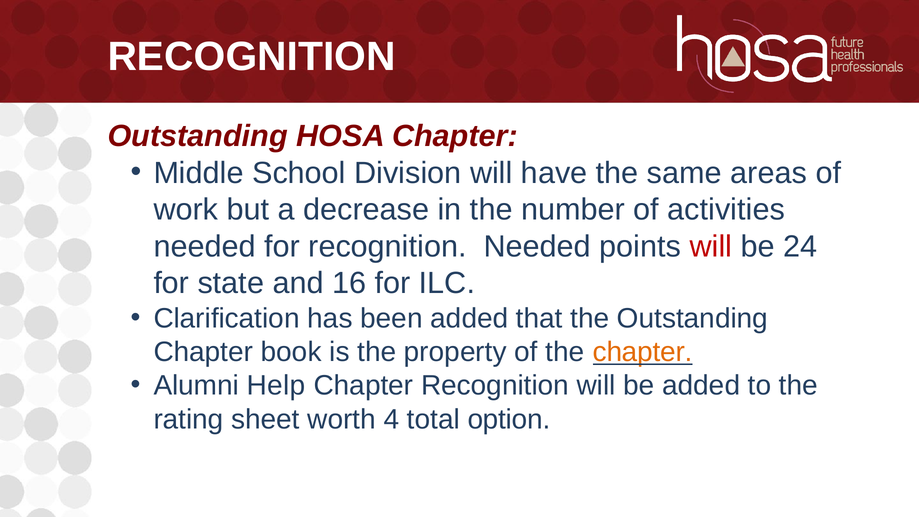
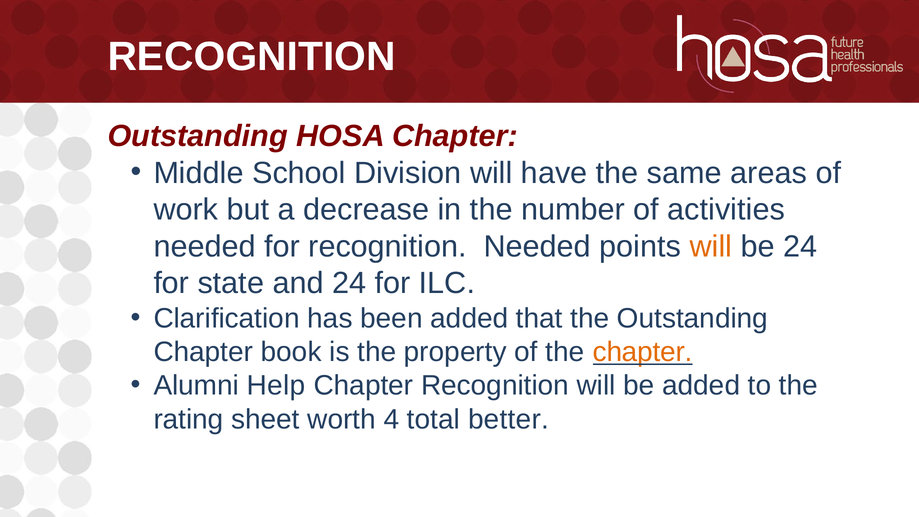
will colour: red -> orange (711, 247)
and 16: 16 -> 24 (349, 283)
option: option -> better (509, 419)
